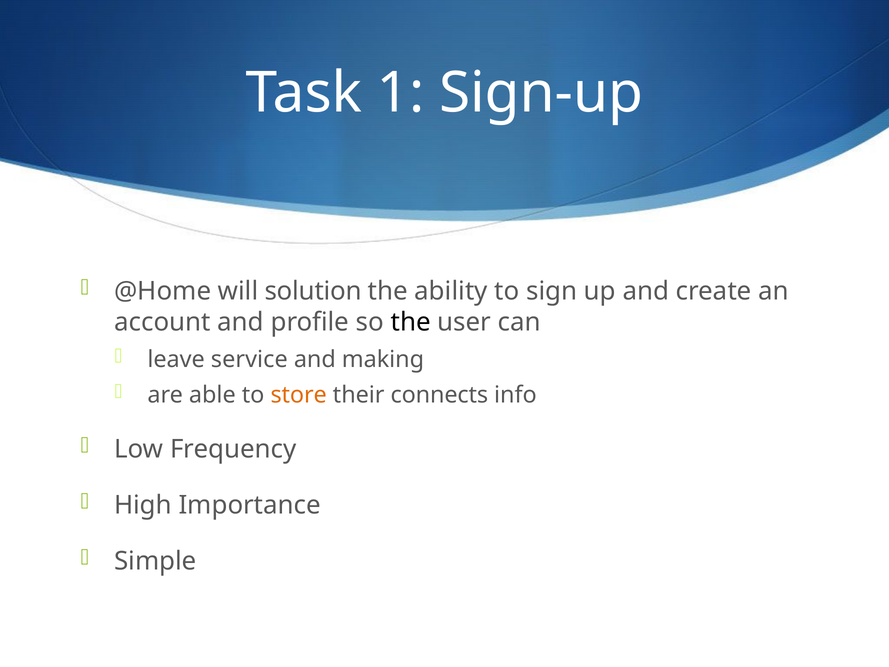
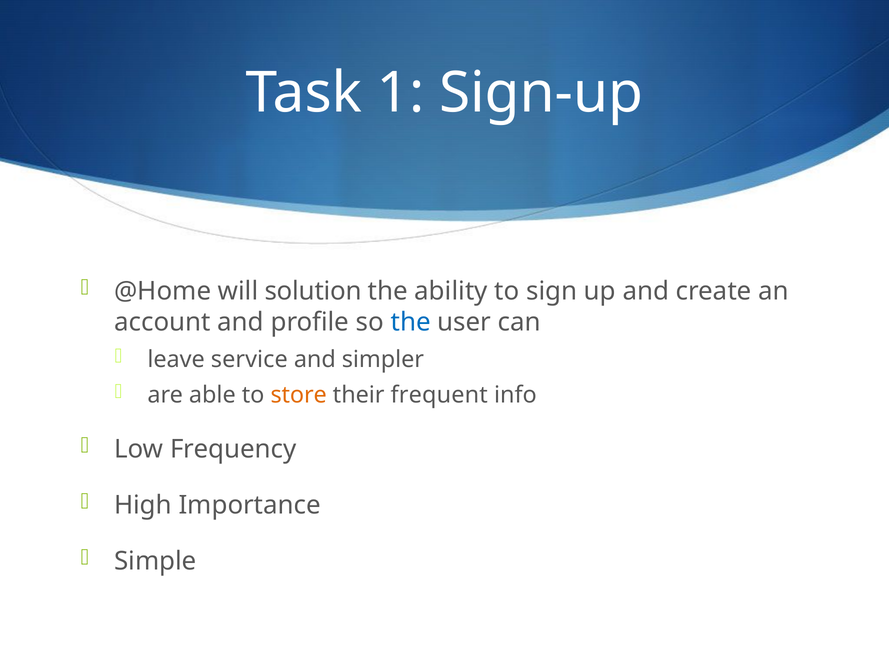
the colour: black -> blue (411, 322)
making: making -> simpler (383, 359)
connects: connects -> frequent (439, 395)
